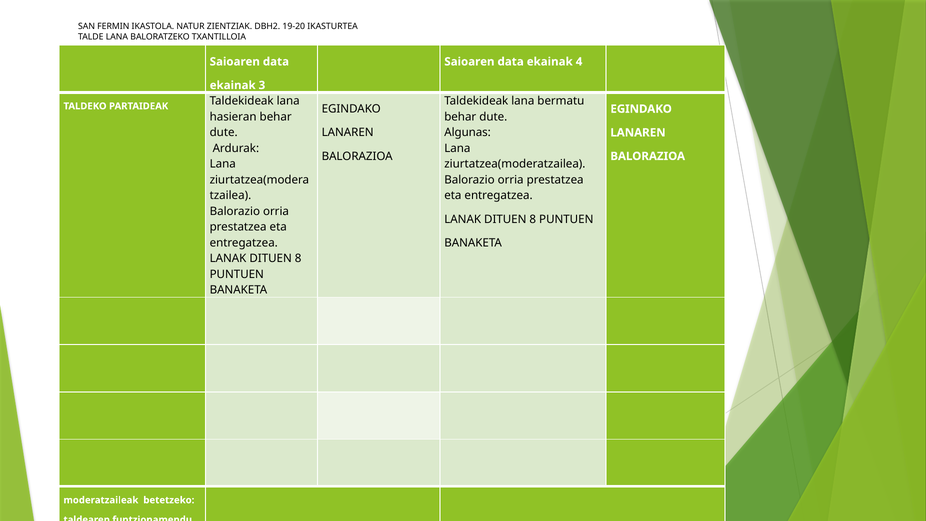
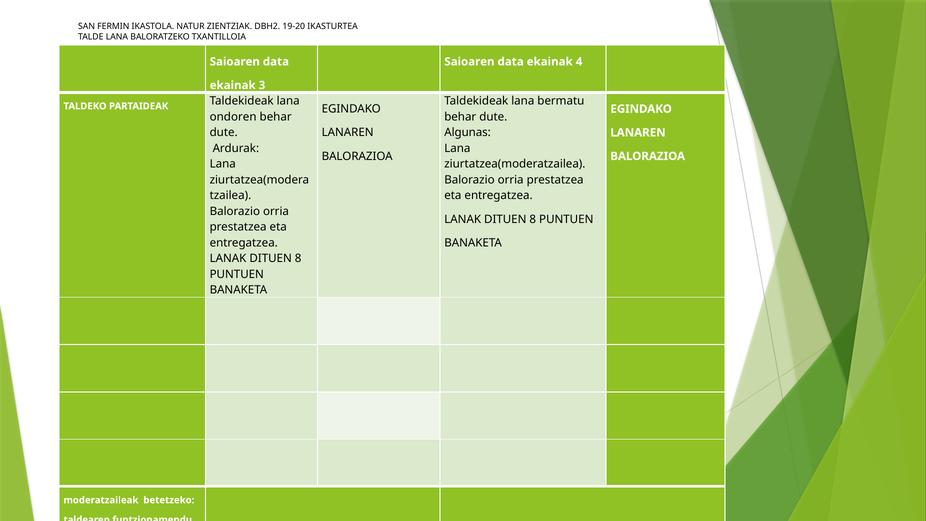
hasieran: hasieran -> ondoren (233, 117)
